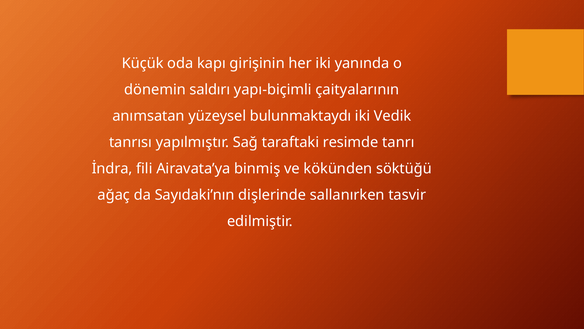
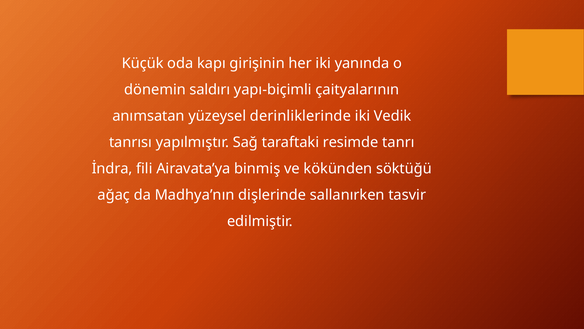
bulunmaktaydı: bulunmaktaydı -> derinliklerinde (300, 116)
Sayıdaki’nın: Sayıdaki’nın -> Madhya’nın (195, 195)
